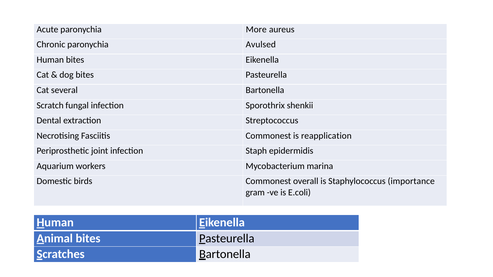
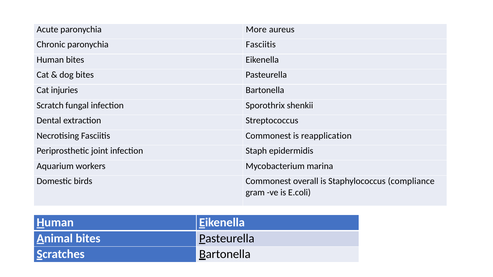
paronychia Avulsed: Avulsed -> Fasciitis (261, 45)
several: several -> injuries (64, 90)
importance: importance -> compliance (411, 181)
